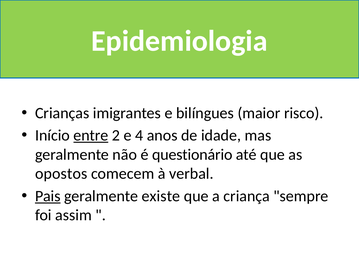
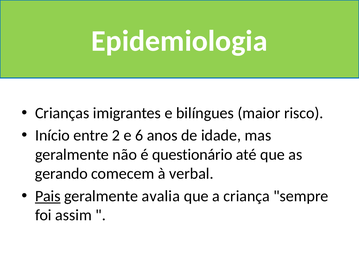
entre underline: present -> none (91, 136)
4: 4 -> 6 (139, 136)
opostos: opostos -> gerando (61, 174)
existe: existe -> avalia (161, 196)
